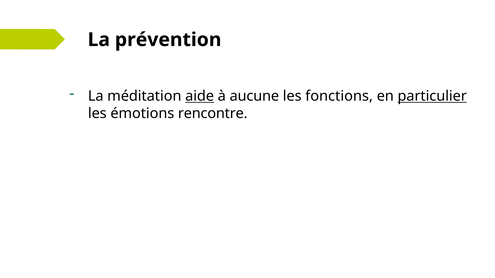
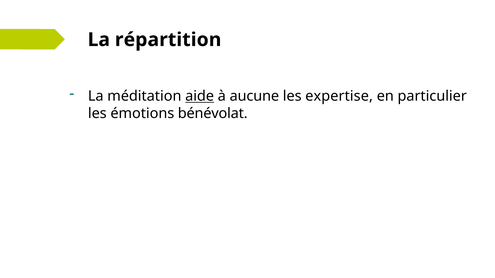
prévention: prévention -> répartition (168, 40)
fonctions: fonctions -> expertise (339, 96)
particulier underline: present -> none (432, 96)
rencontre: rencontre -> bénévolat (213, 114)
